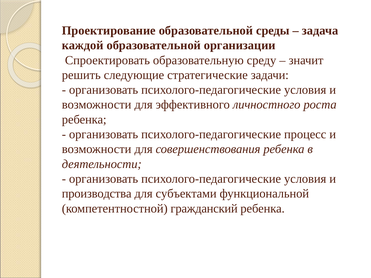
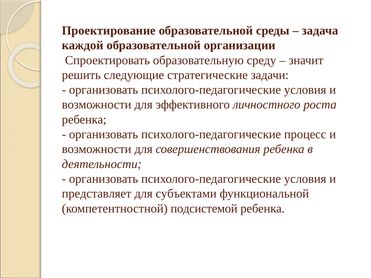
производства: производства -> представляет (97, 194)
гражданский: гражданский -> подсистемой (204, 209)
